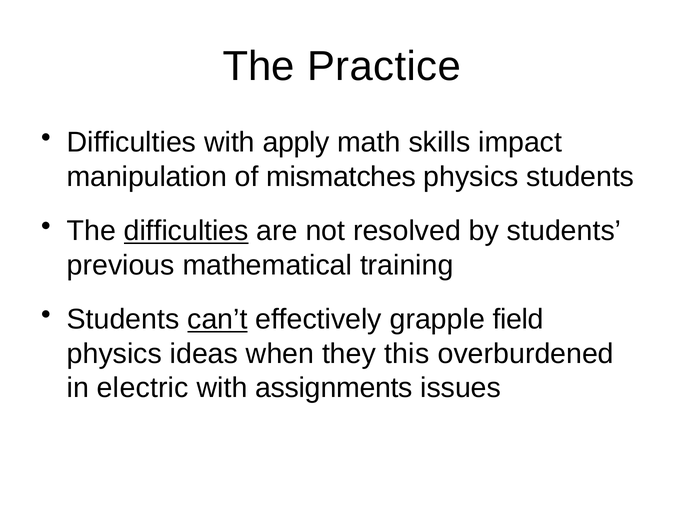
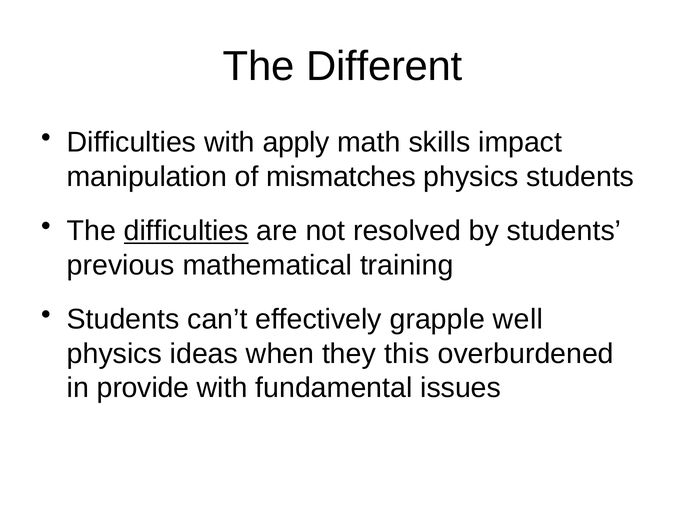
Practice: Practice -> Different (384, 66)
can’t underline: present -> none (217, 319)
field: field -> well (518, 319)
electric: electric -> provide (143, 388)
assignments: assignments -> fundamental (334, 388)
